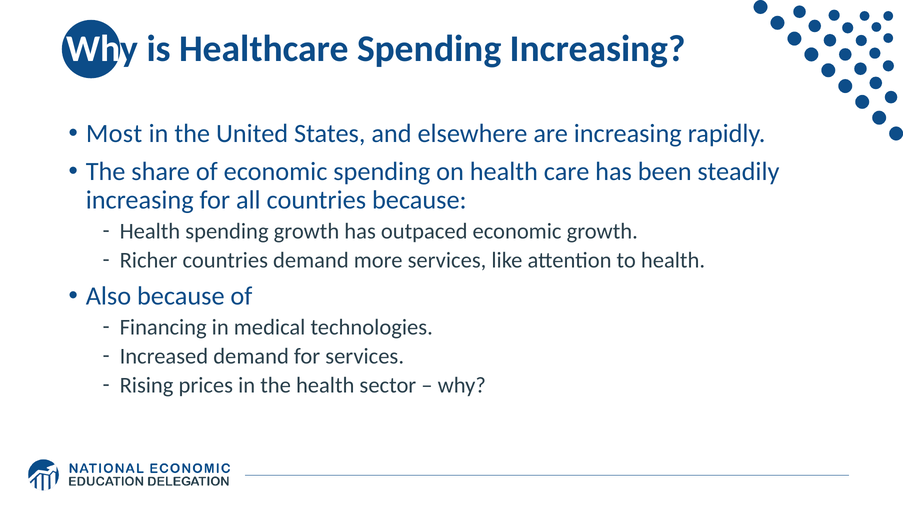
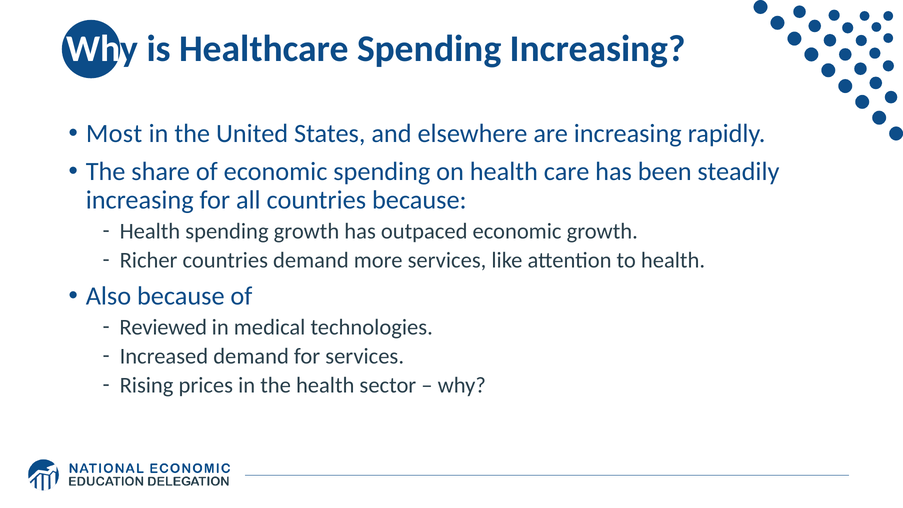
Financing: Financing -> Reviewed (163, 327)
